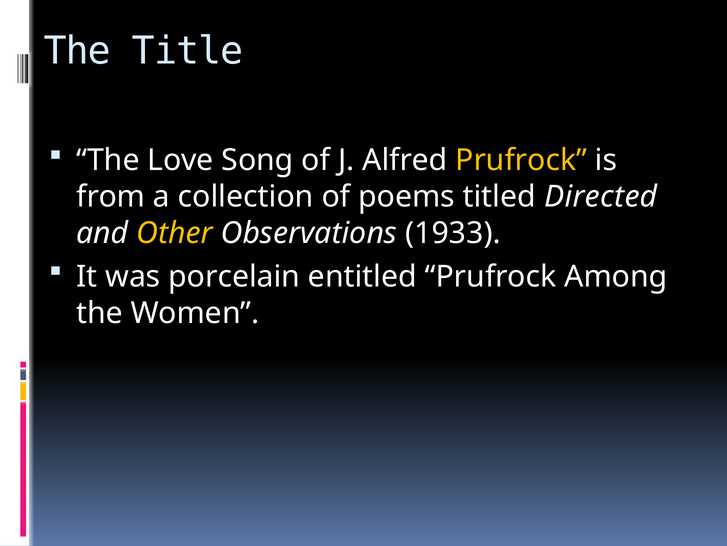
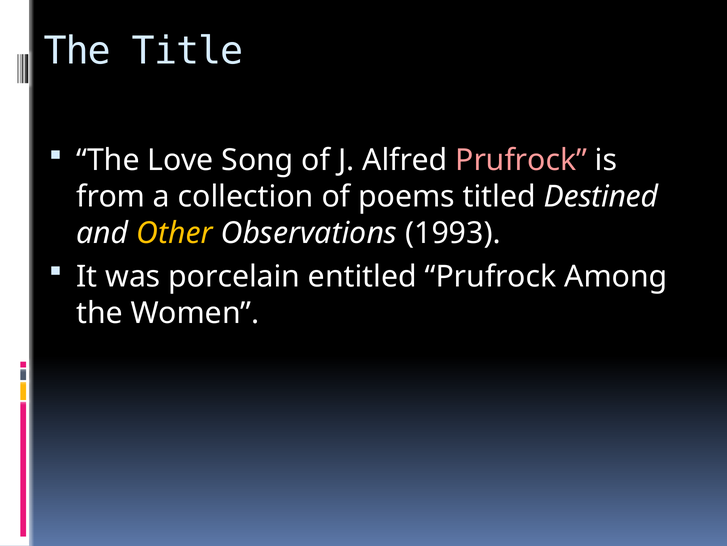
Prufrock colour: yellow -> pink (521, 160)
Directed: Directed -> Destined (601, 197)
1933: 1933 -> 1993 (453, 233)
